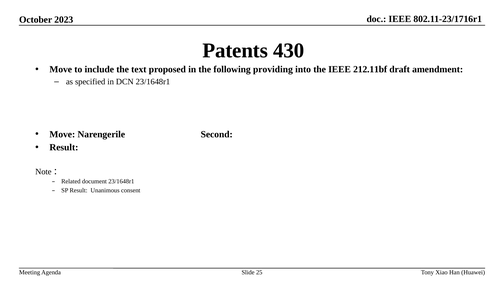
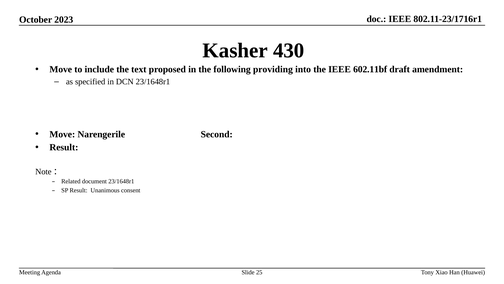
Patents: Patents -> Kasher (235, 51)
212.11bf: 212.11bf -> 602.11bf (370, 69)
